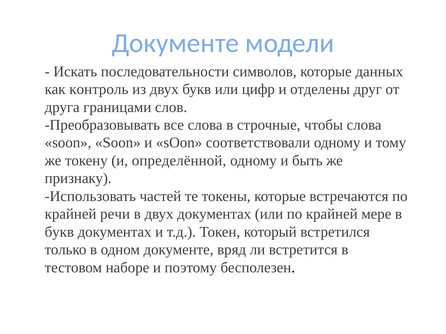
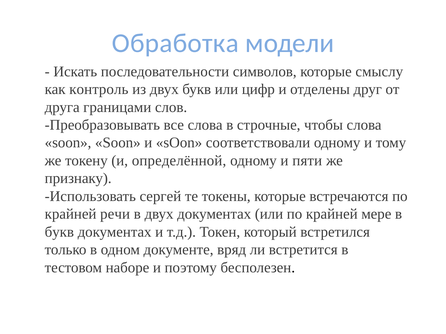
Документе: Документе -> Обработка (175, 43)
данных: данных -> смыслу (379, 72)
быть: быть -> пяти (307, 161)
частей: частей -> сергей (160, 196)
